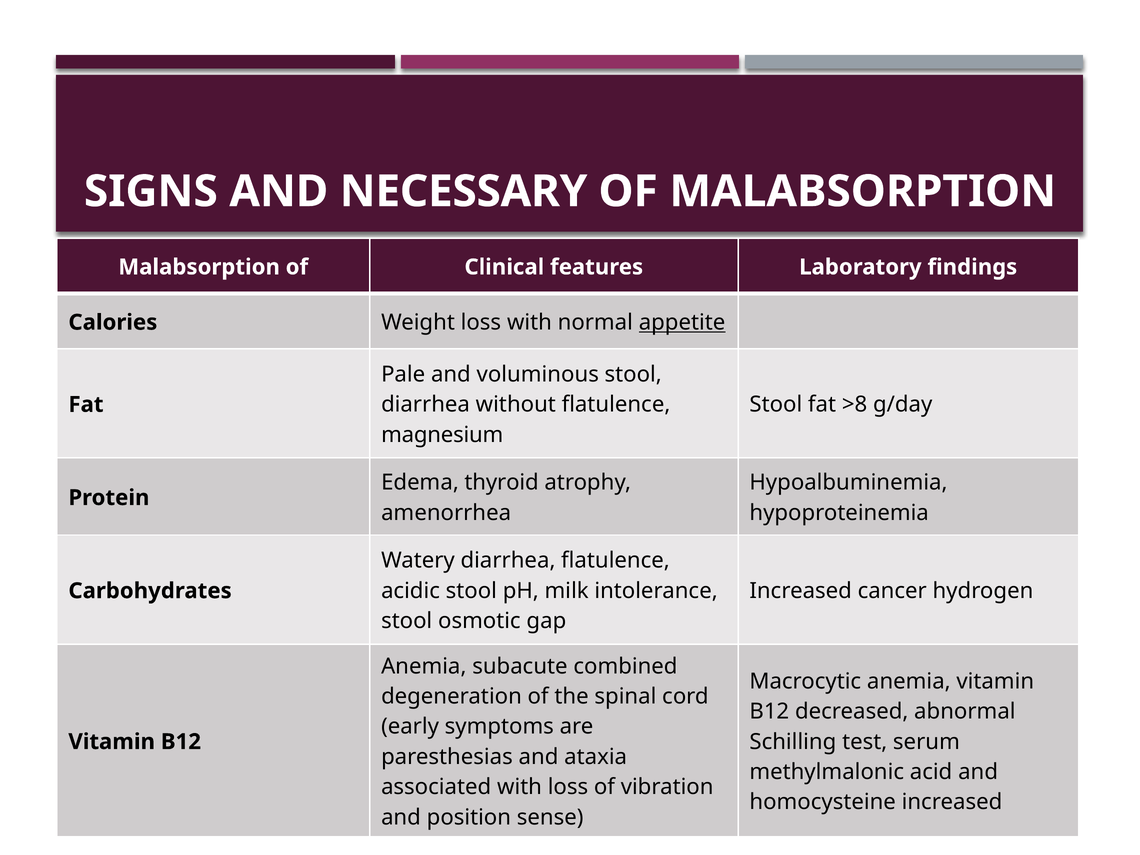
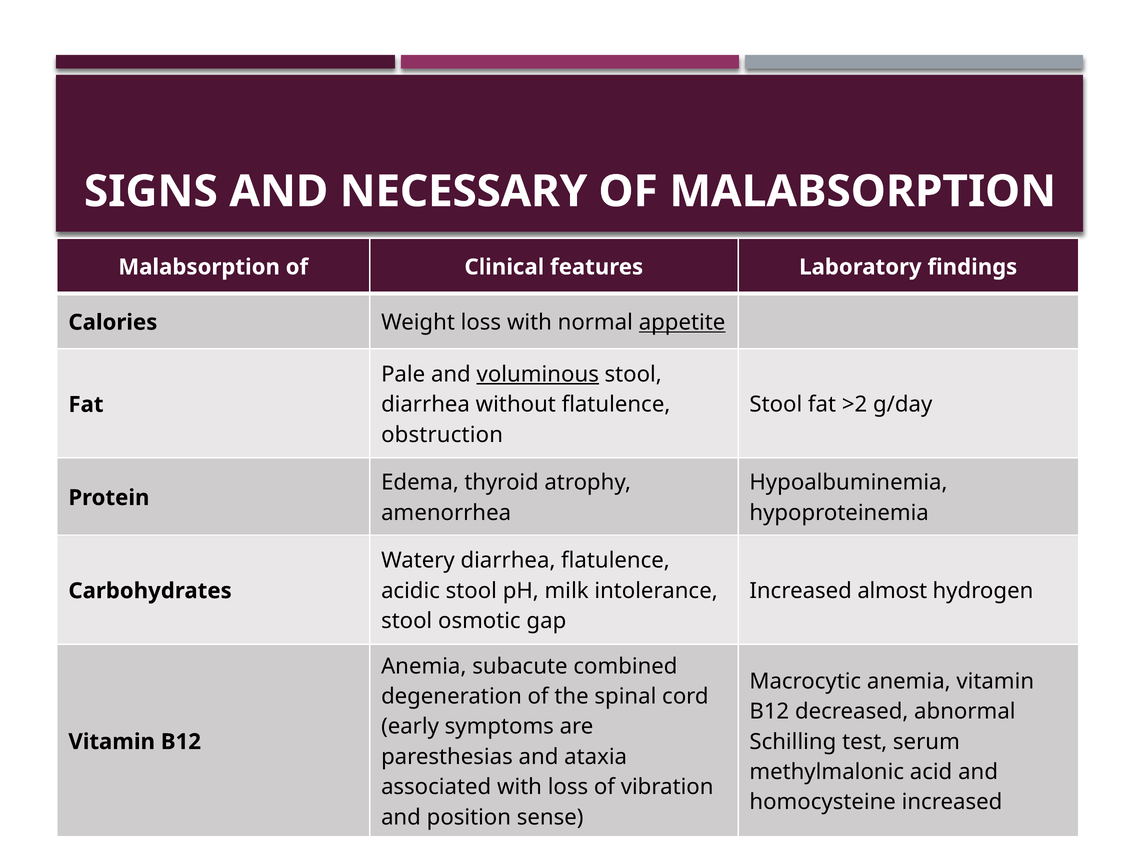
voluminous underline: none -> present (538, 374)
>8: >8 -> >2 (855, 405)
magnesium: magnesium -> obstruction (442, 435)
cancer: cancer -> almost (892, 591)
